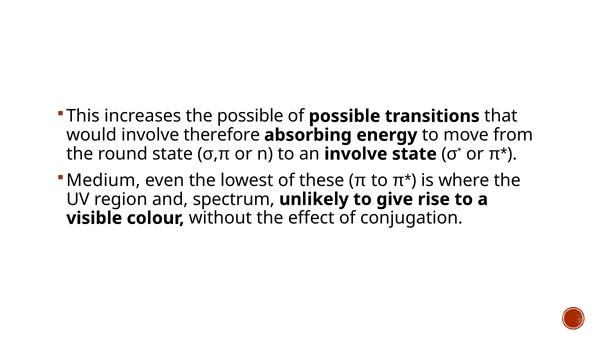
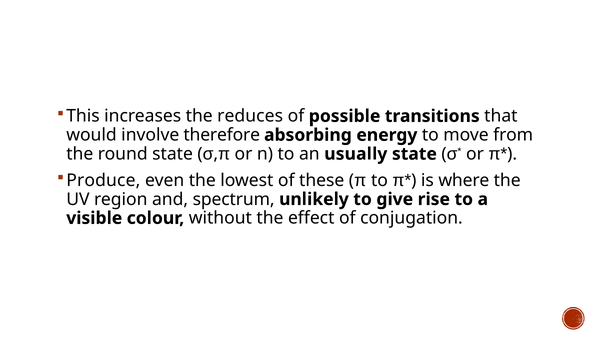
the possible: possible -> reduces (250, 116)
an involve: involve -> usually (356, 154)
Medium: Medium -> Produce (103, 180)
